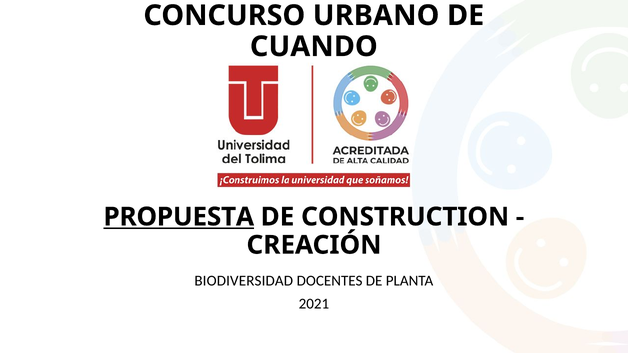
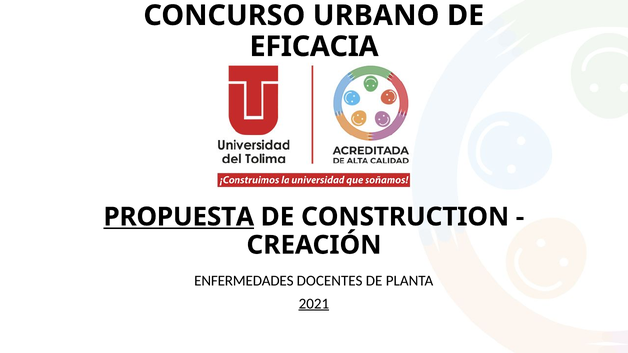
CUANDO: CUANDO -> EFICACIA (314, 47)
BIODIVERSIDAD: BIODIVERSIDAD -> ENFERMEDADES (244, 281)
2021 underline: none -> present (314, 304)
